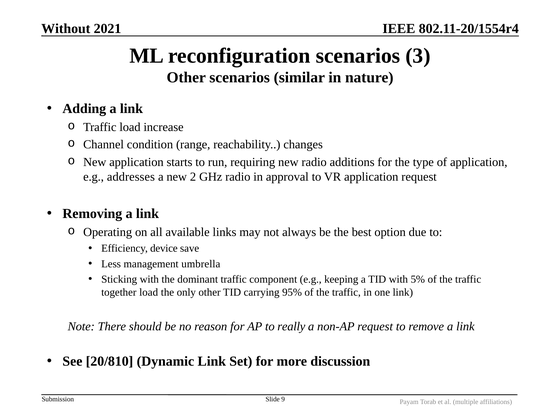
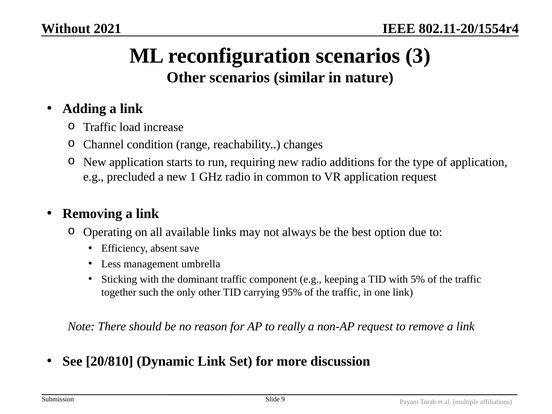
addresses: addresses -> precluded (131, 177)
2: 2 -> 1 (193, 177)
approval: approval -> common (287, 177)
device: device -> absent (164, 248)
together load: load -> such (149, 292)
